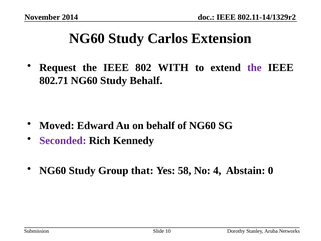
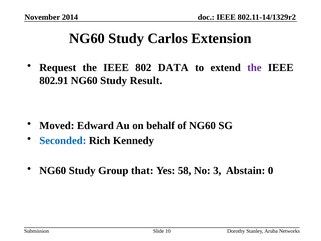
WITH: WITH -> DATA (173, 68)
802.71: 802.71 -> 802.91 (54, 80)
Study Behalf: Behalf -> Result (146, 80)
Seconded colour: purple -> blue (63, 140)
4: 4 -> 3 (217, 170)
